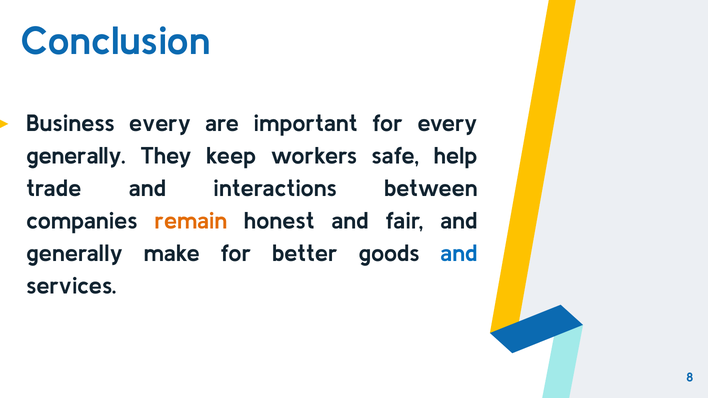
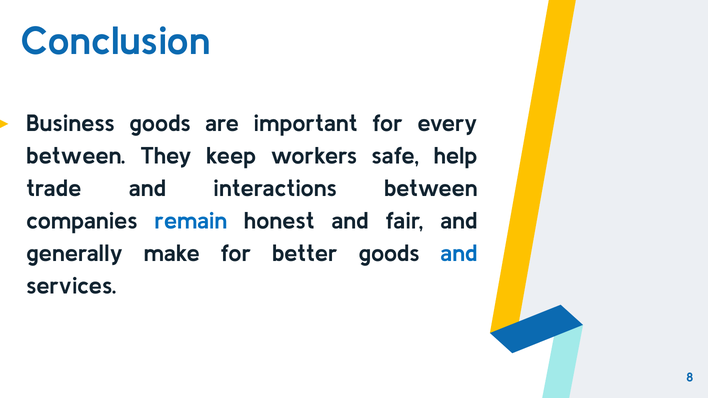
Business every: every -> goods (160, 124)
generally: generally -> between (76, 156)
remain colour: orange -> blue (191, 221)
